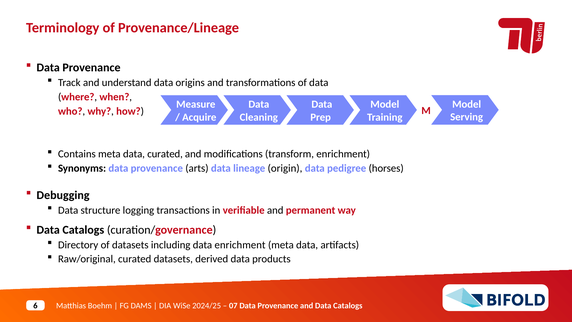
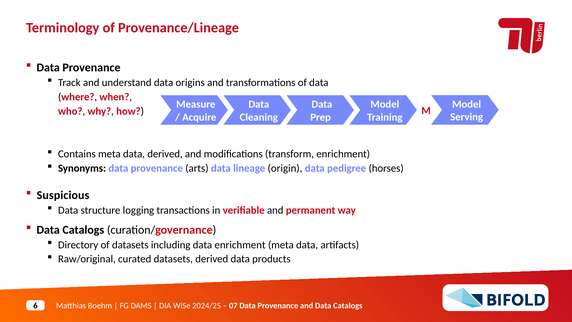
data curated: curated -> derived (165, 154)
Debugging: Debugging -> Suspicious (63, 195)
